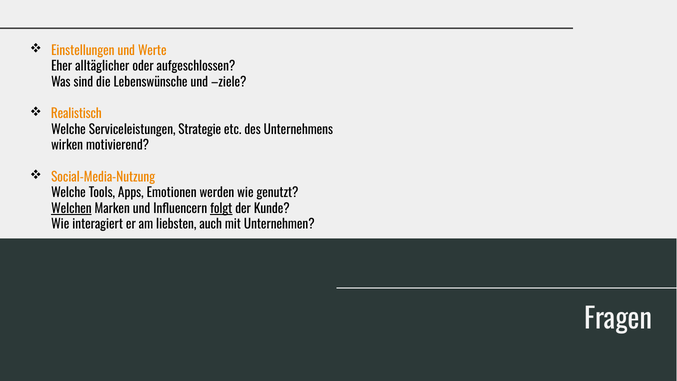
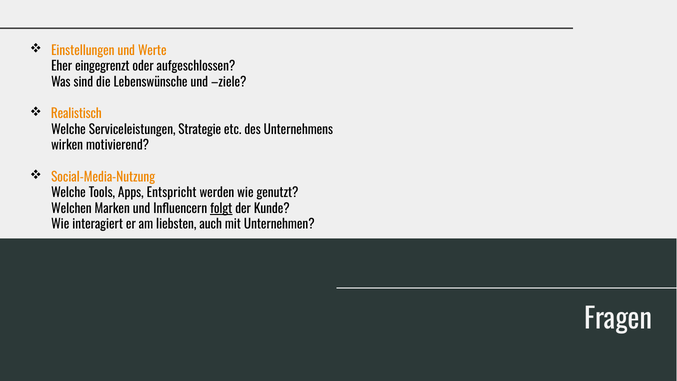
alltäglicher: alltäglicher -> eingegrenzt (102, 66)
Emotionen: Emotionen -> Entspricht (172, 193)
Welchen underline: present -> none (71, 209)
